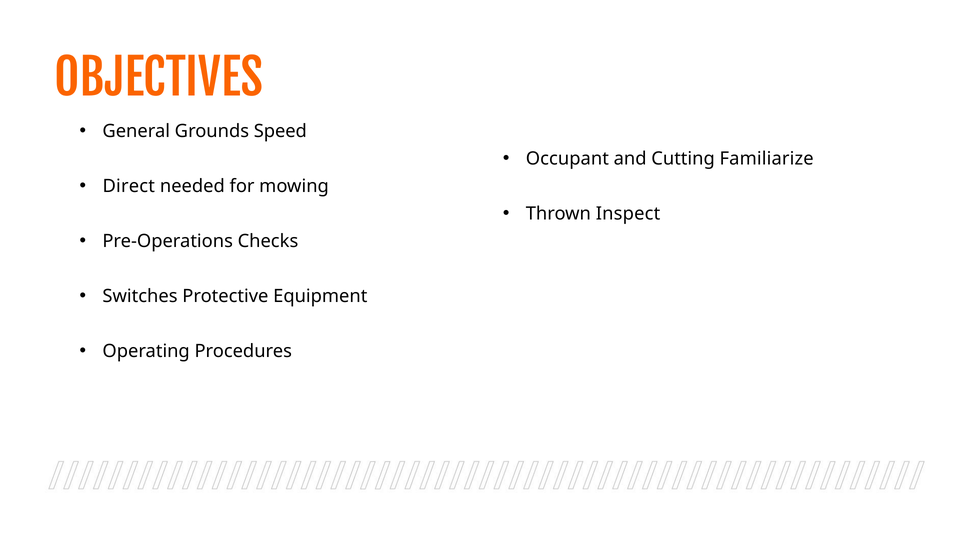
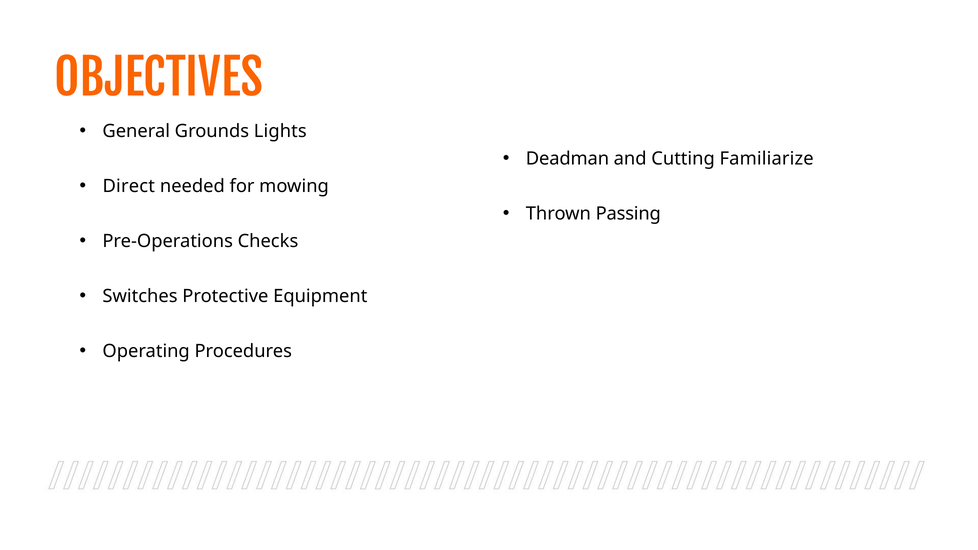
Speed: Speed -> Lights (280, 131)
Occupant: Occupant -> Deadman (567, 159)
Inspect: Inspect -> Passing (628, 214)
